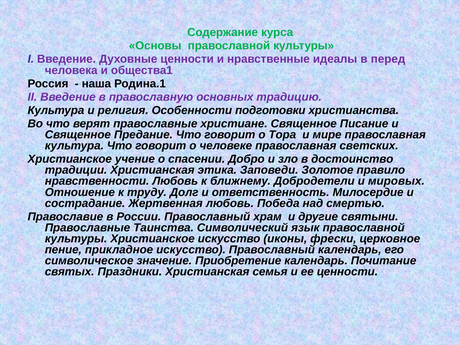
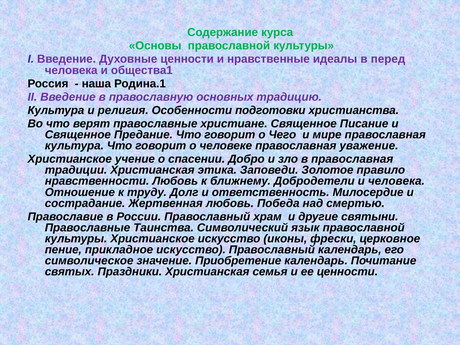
Тора: Тора -> Чего (282, 135)
светских: светских -> уважение (369, 146)
в достоинство: достоинство -> православная (352, 159)
и мировых: мировых -> человека (396, 181)
